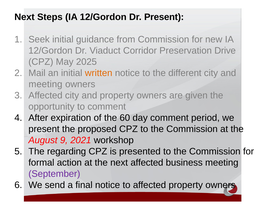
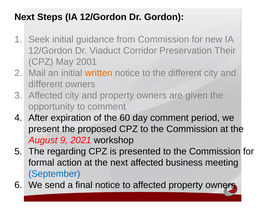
Dr Present: Present -> Gordon (164, 17)
Drive: Drive -> Their (225, 51)
2025: 2025 -> 2001 (86, 62)
meeting: meeting -> different (45, 84)
September colour: purple -> blue (54, 174)
